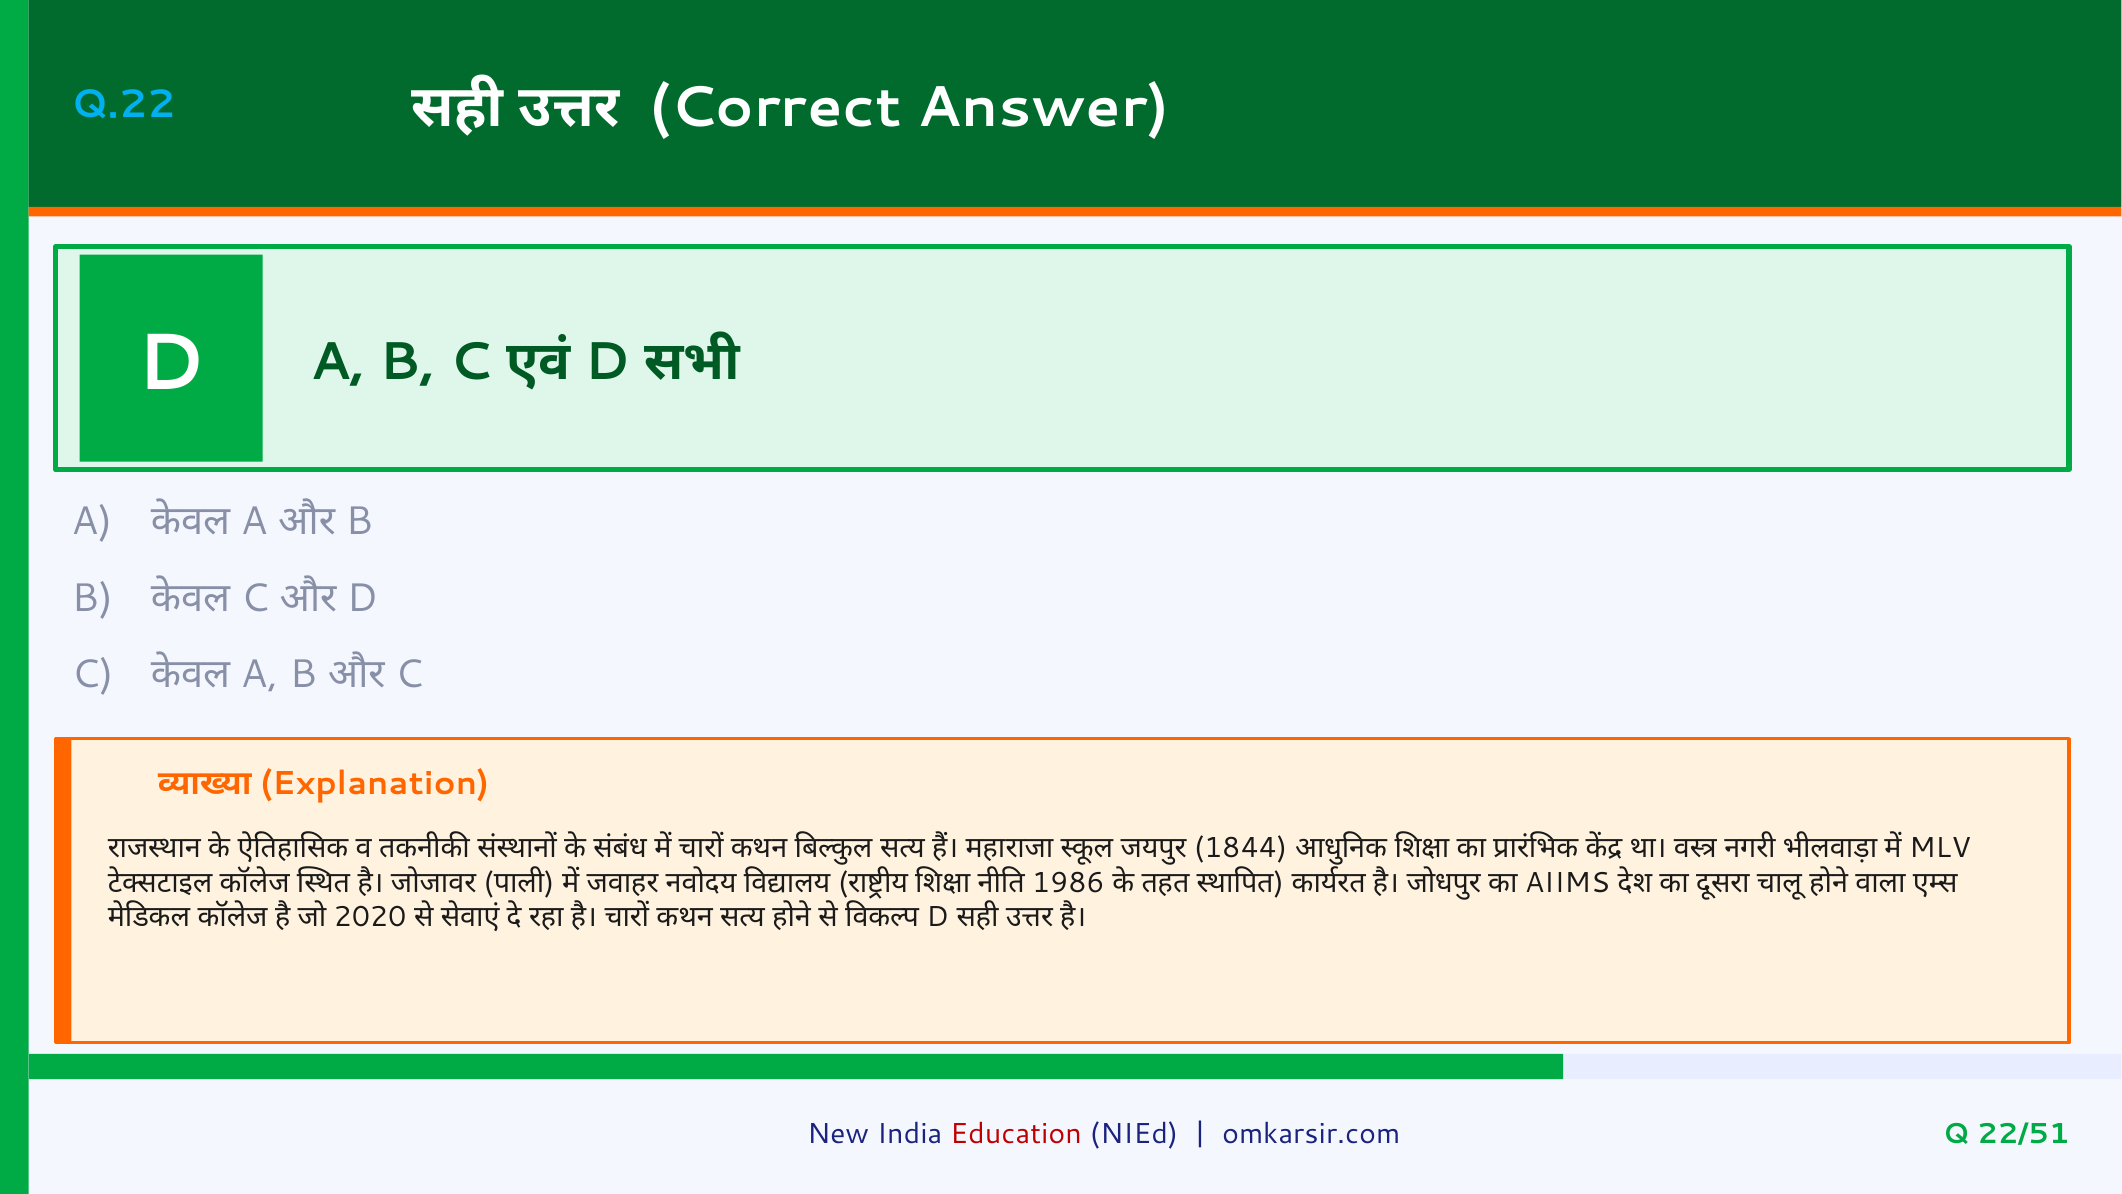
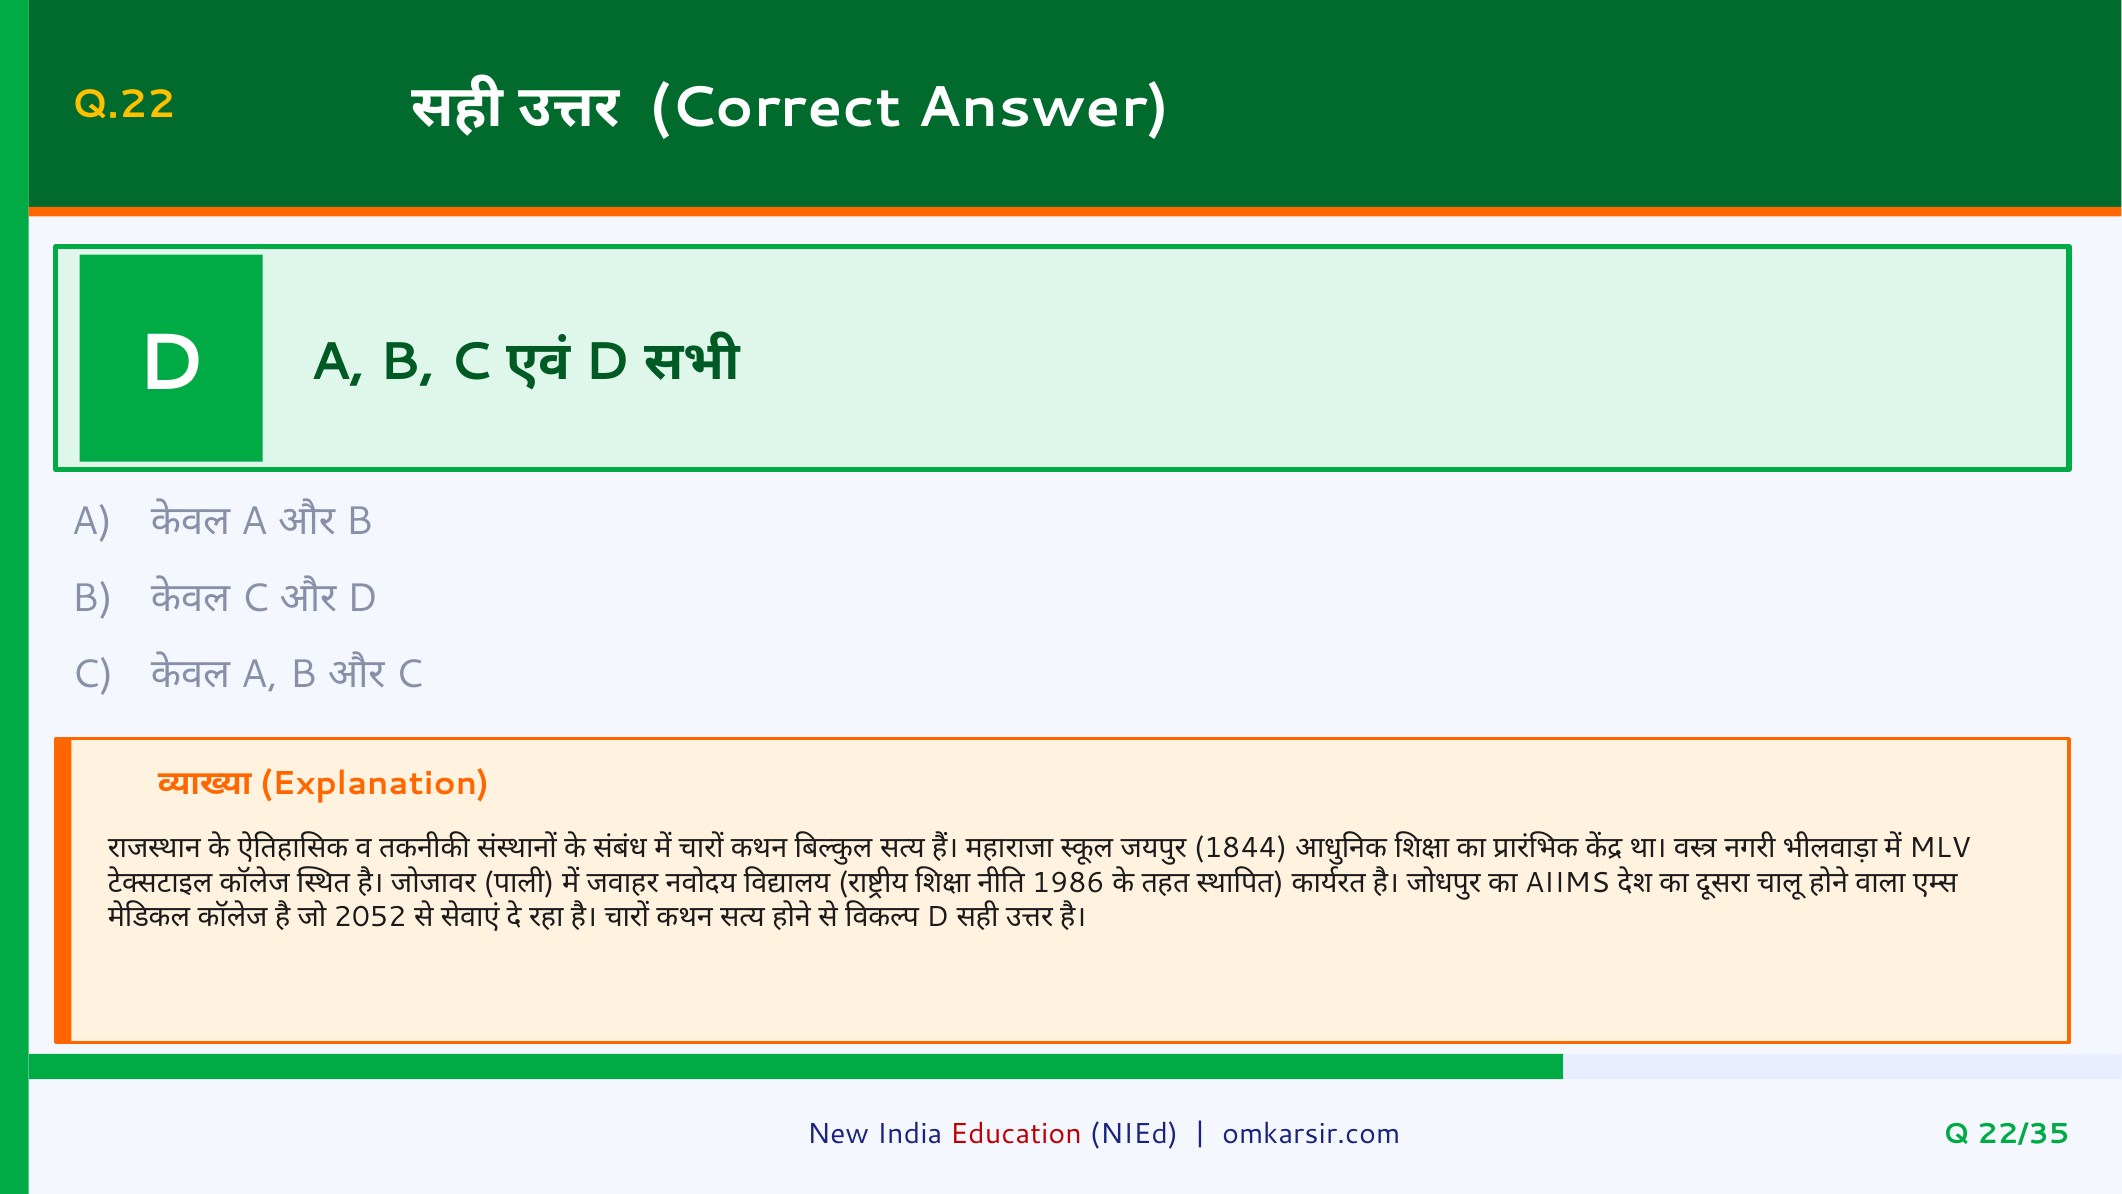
Q.22 colour: light blue -> yellow (123, 105)
2020: 2020 -> 2052 (370, 917)
22/51: 22/51 -> 22/35 (2023, 1133)
